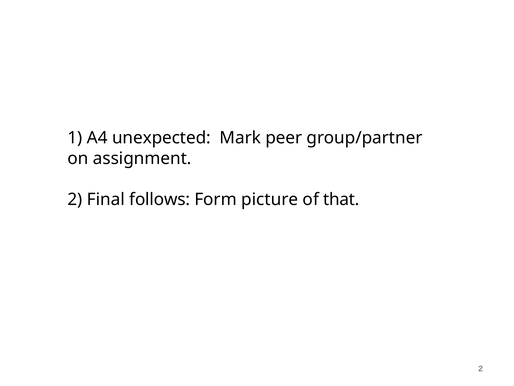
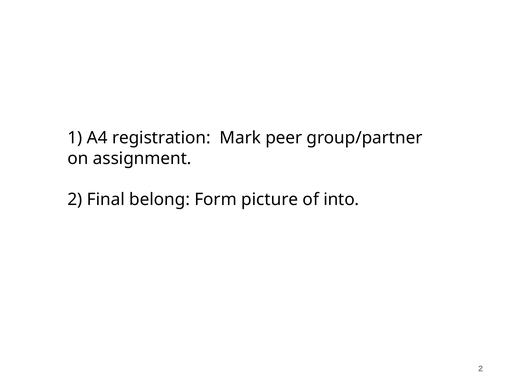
unexpected: unexpected -> registration (161, 138)
follows: follows -> belong (160, 199)
that: that -> into (341, 199)
